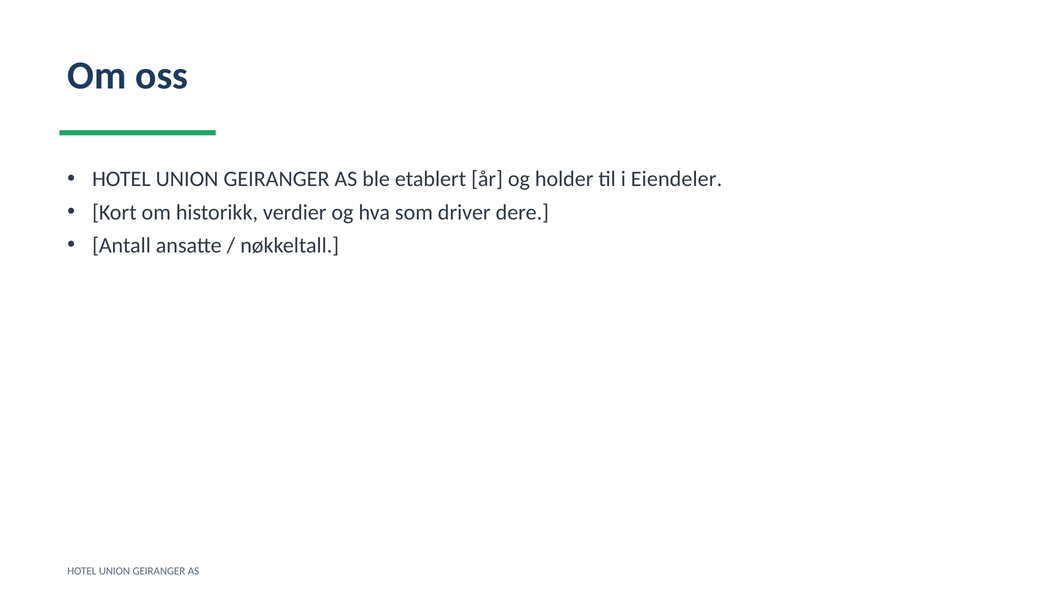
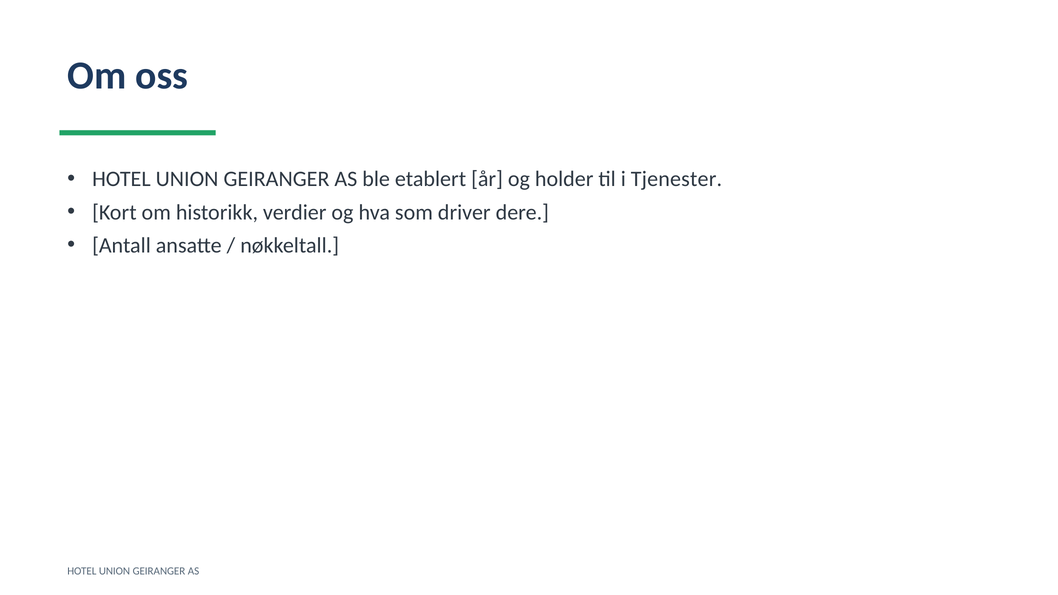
Eiendeler: Eiendeler -> Tjenester (676, 179)
